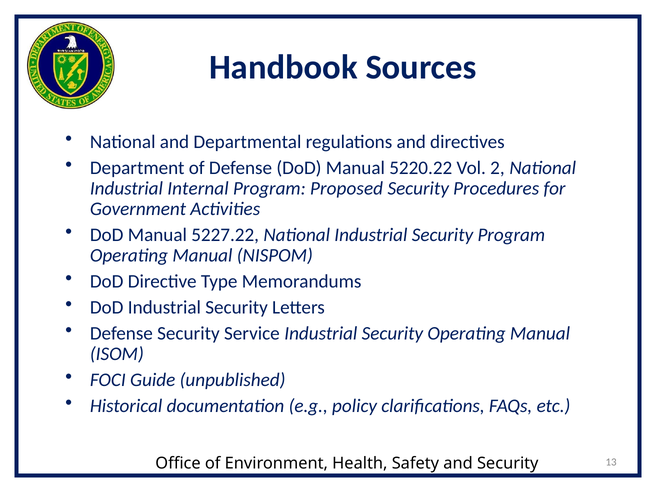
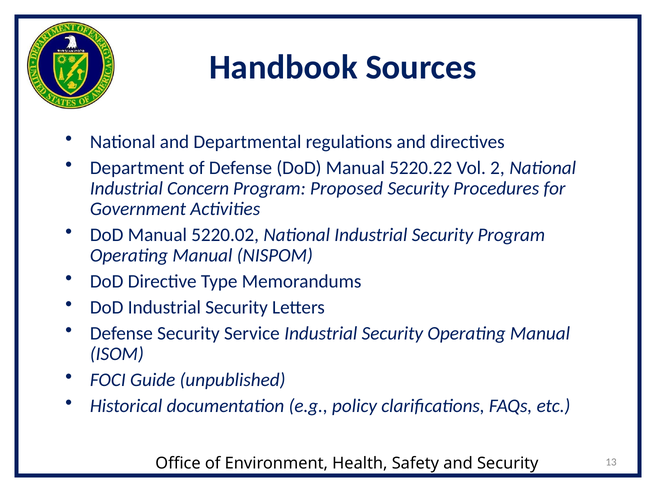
Internal: Internal -> Concern (198, 188)
5227.22: 5227.22 -> 5220.02 (225, 235)
